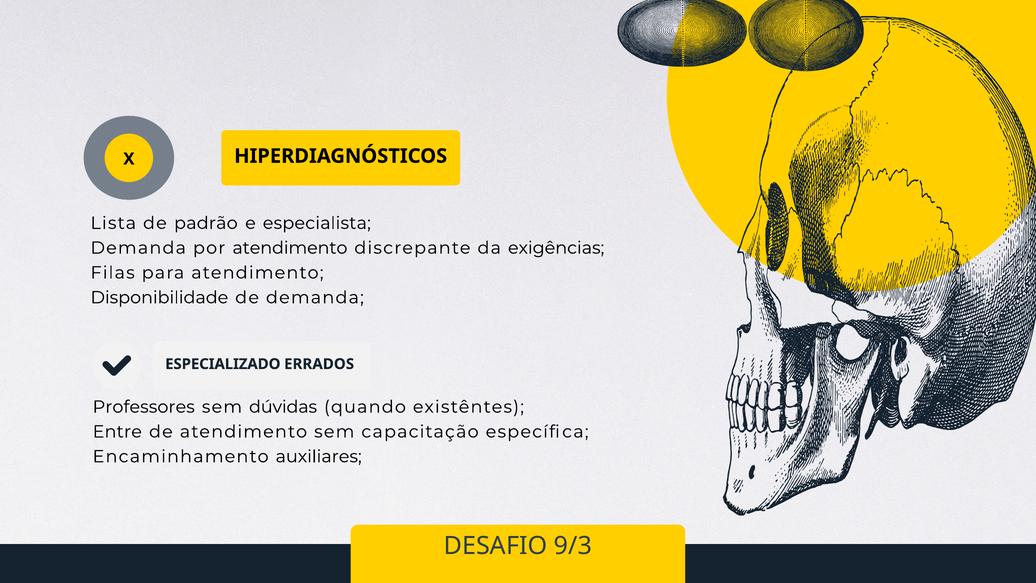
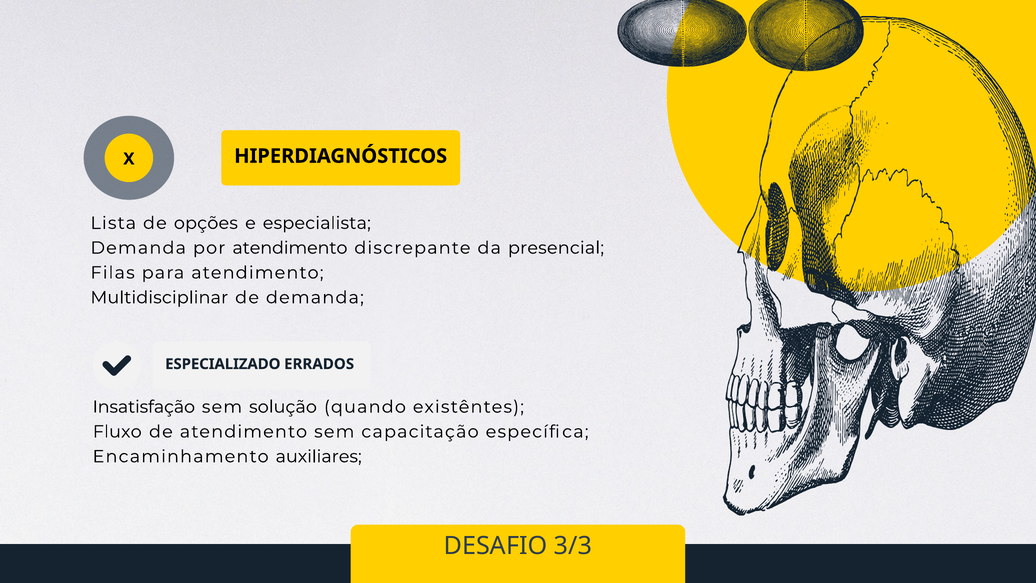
padrão: padrão -> opções (206, 223)
exigências: exigências -> presencial (556, 248)
Disponibilidade: Disponibilidade -> Multidisciplinar (159, 297)
Professores: Professores -> Insatisfação (144, 407)
dúvidas: dúvidas -> solução (283, 407)
Entre: Entre -> Fluxo (117, 432)
9/3: 9/3 -> 3/3 (573, 546)
